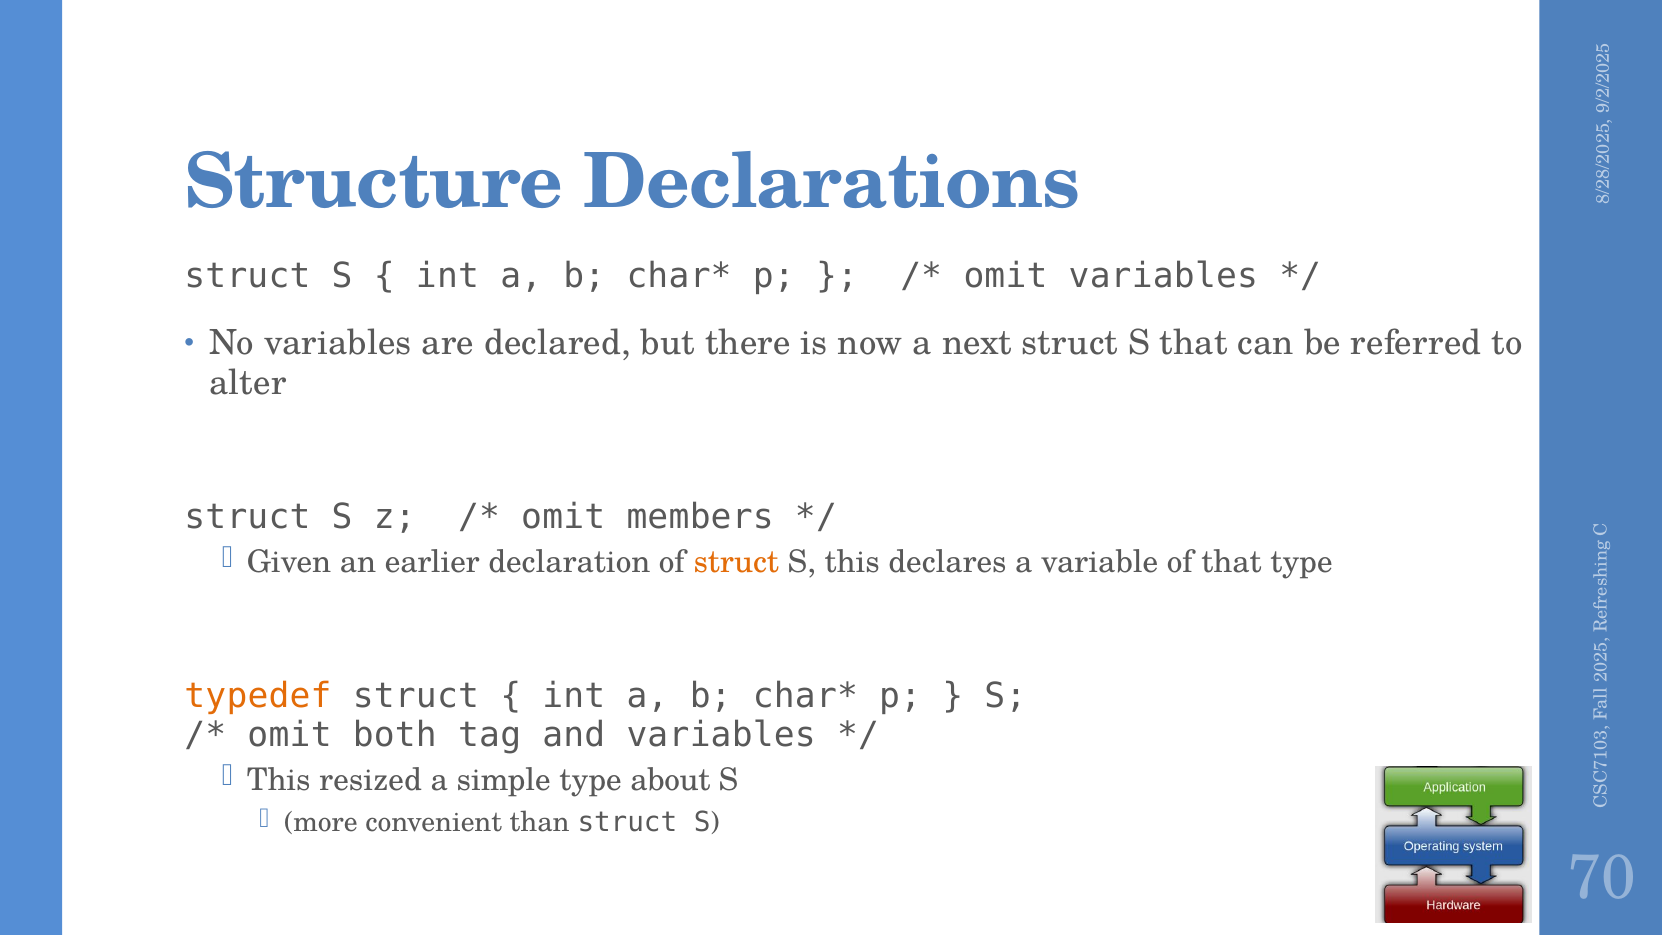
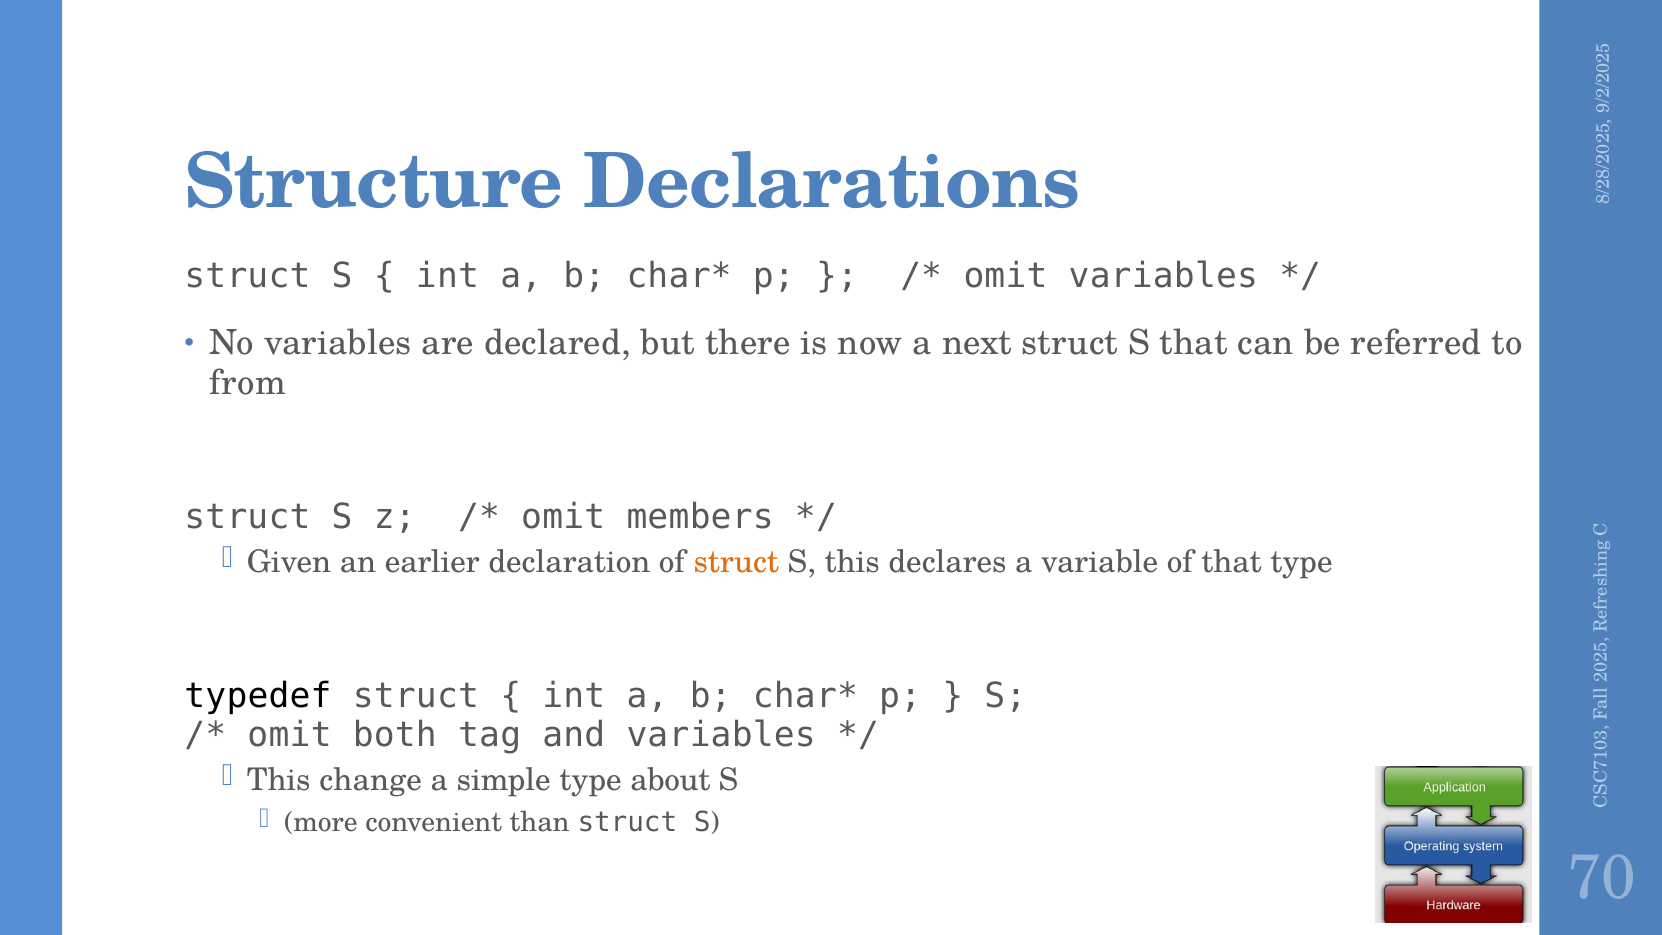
alter: alter -> from (248, 383)
typedef colour: orange -> black (258, 696)
resized: resized -> change (371, 780)
